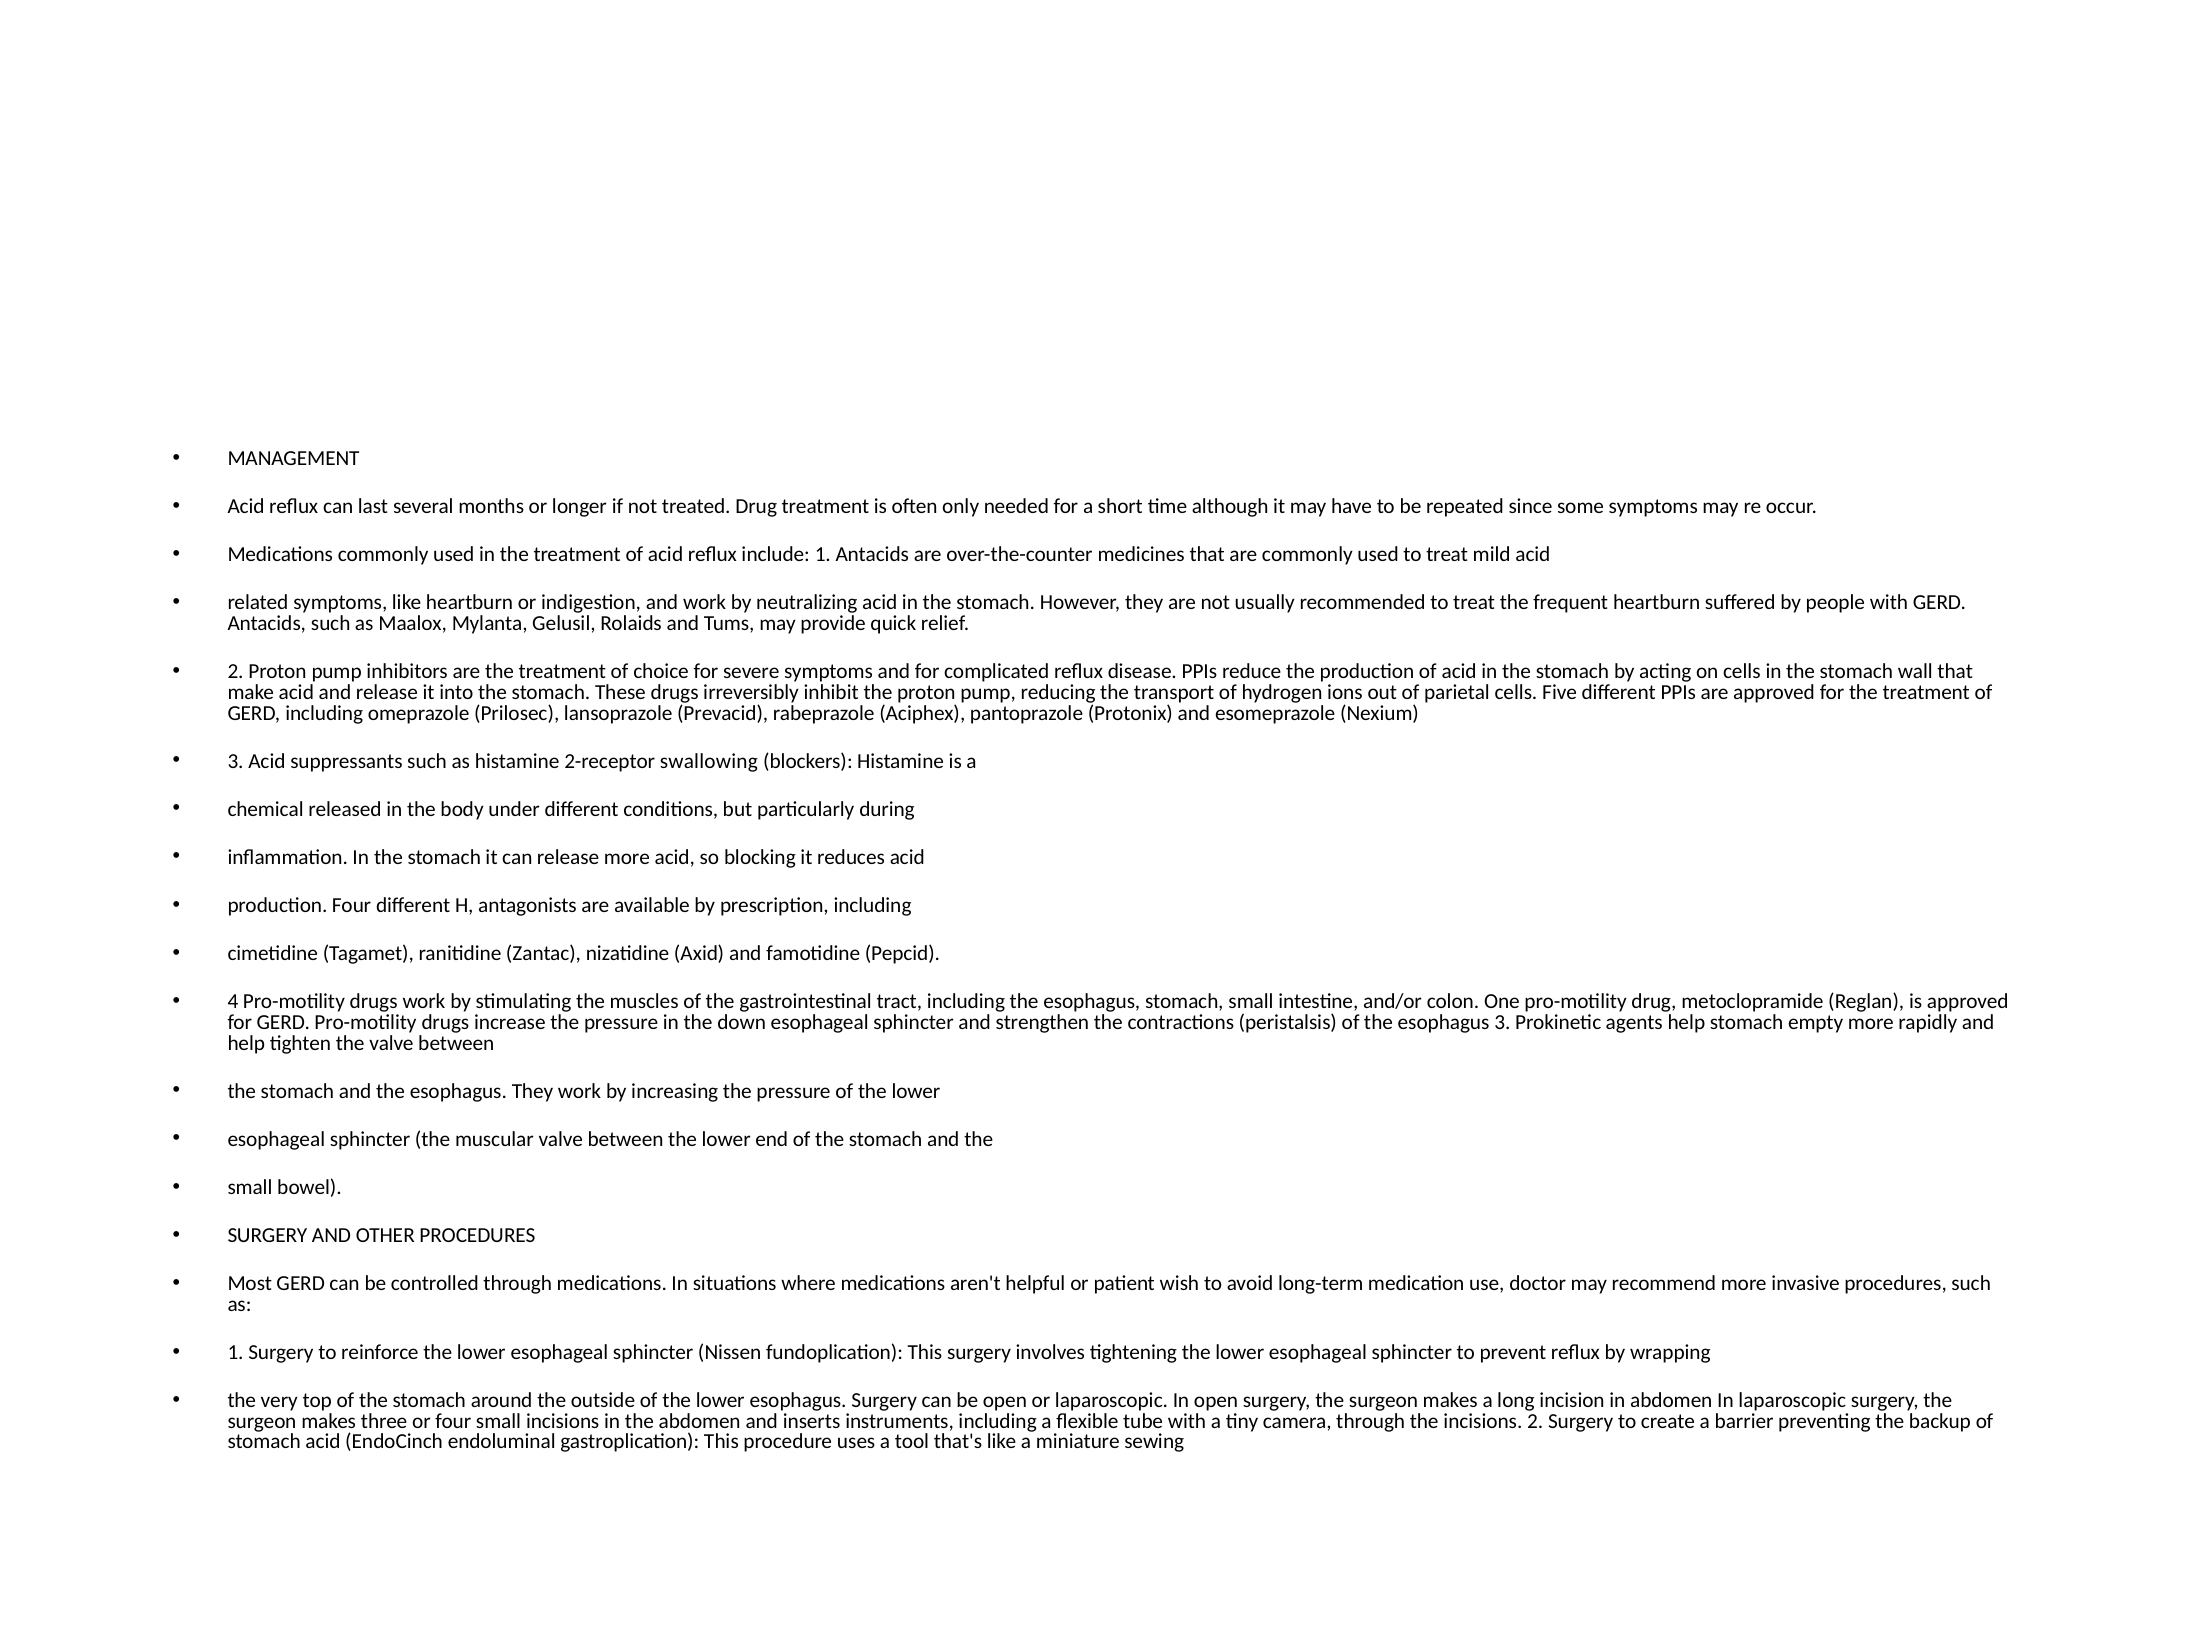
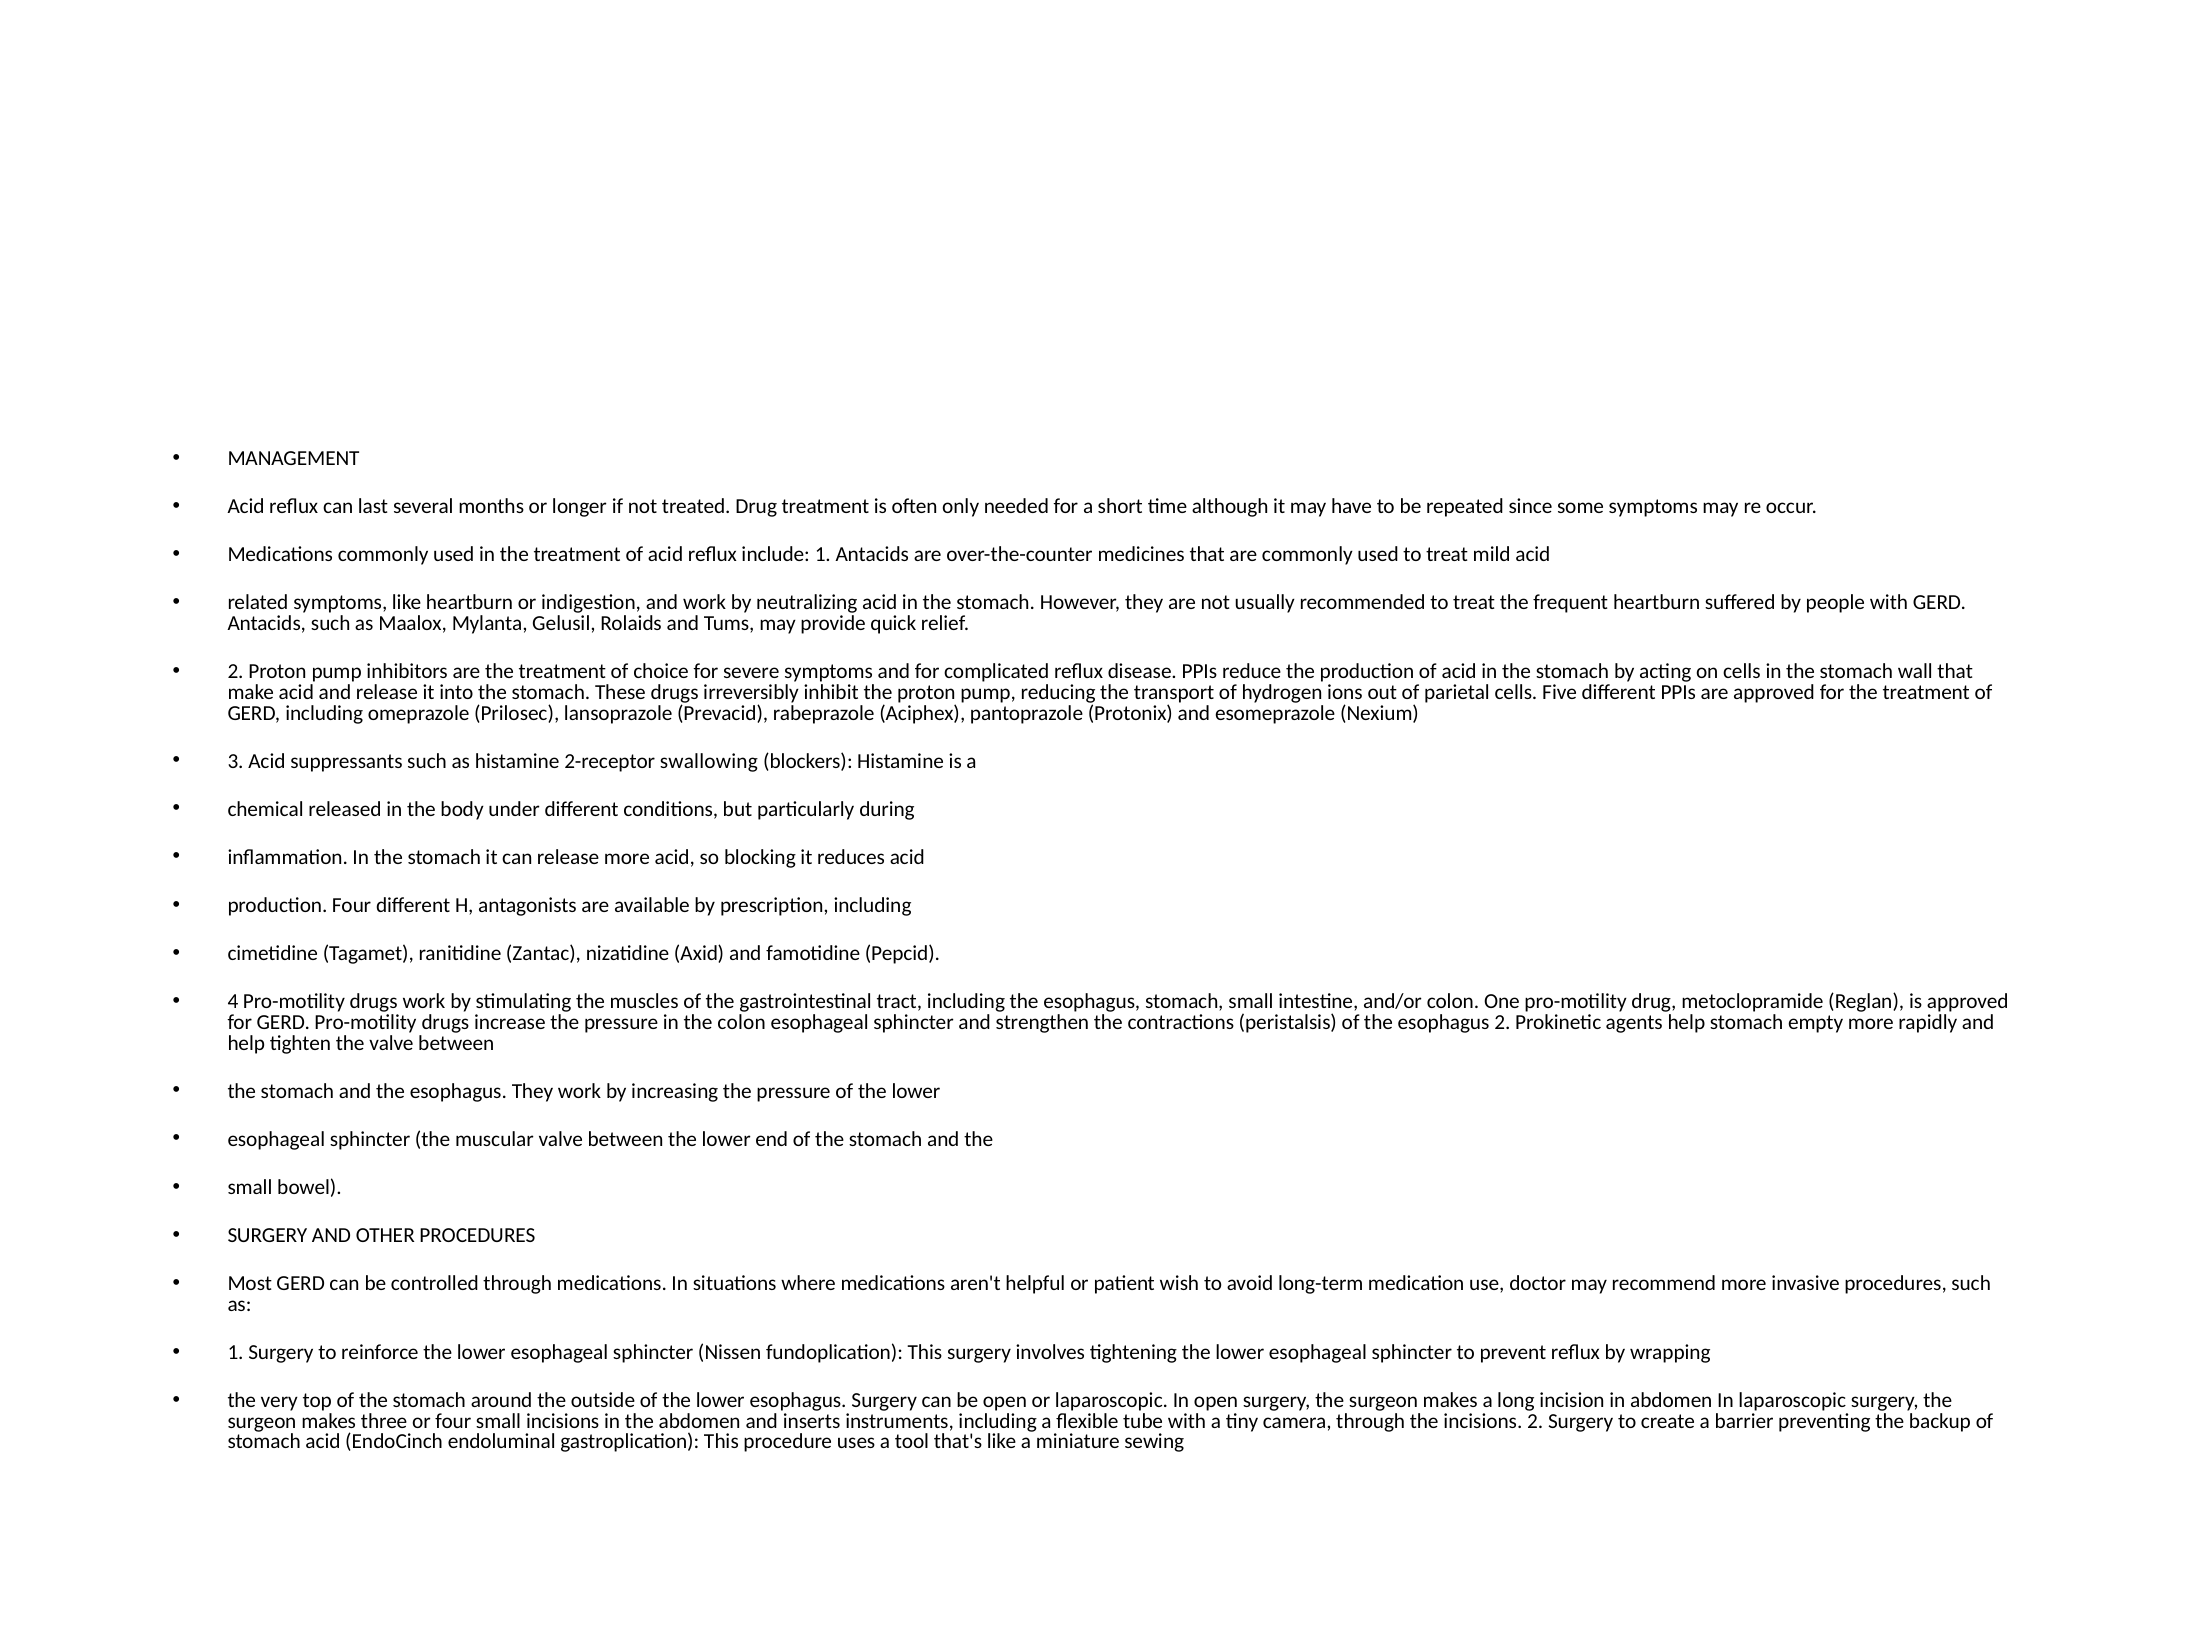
the down: down -> colon (742, 1022)
esophagus 3: 3 -> 2 (1502, 1022)
